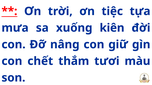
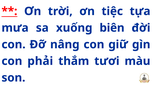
kiên: kiên -> biên (112, 28)
chết: chết -> phải (40, 61)
